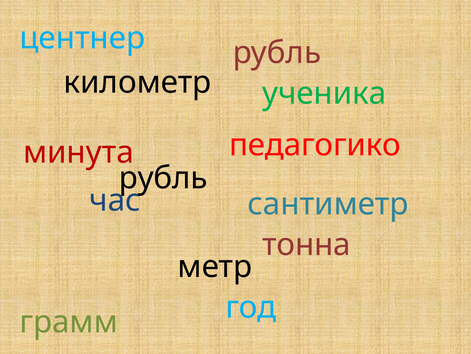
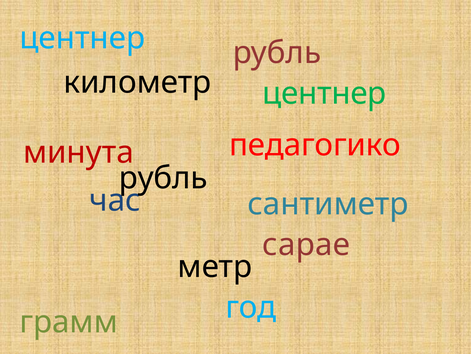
ученика: ученика -> центнер (324, 93)
тонна: тонна -> сарае (306, 244)
